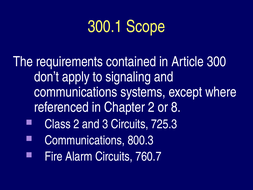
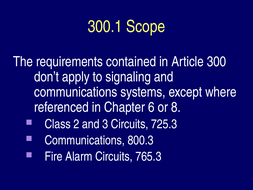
Chapter 2: 2 -> 6 (151, 107)
760.7: 760.7 -> 765.3 (148, 156)
